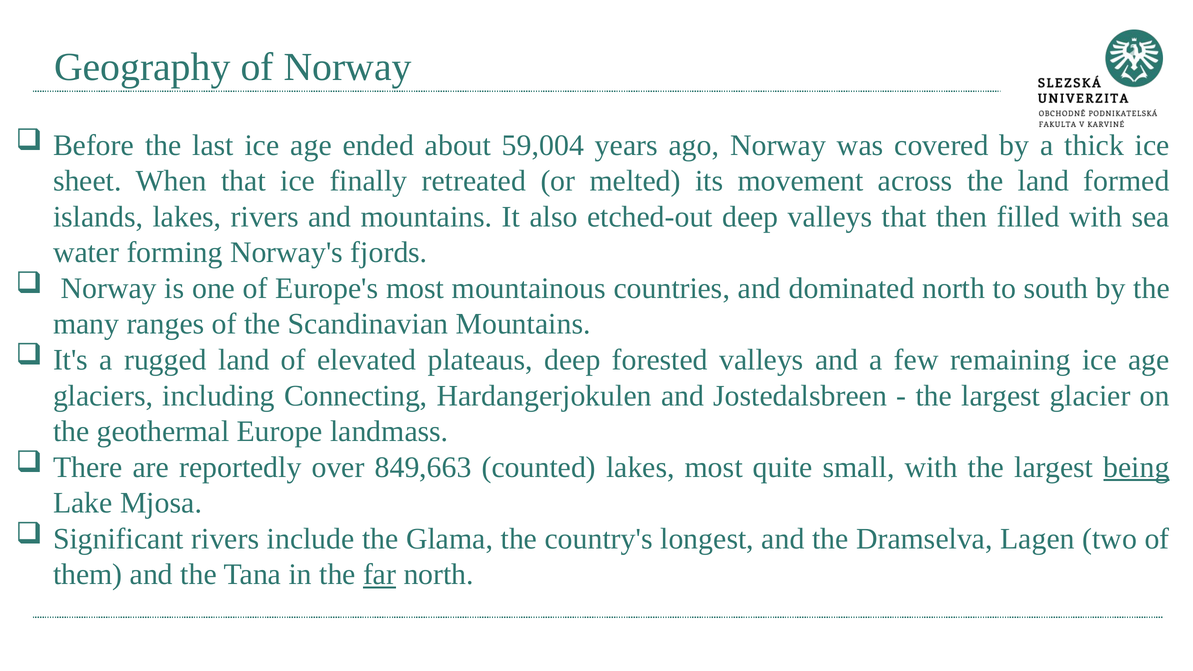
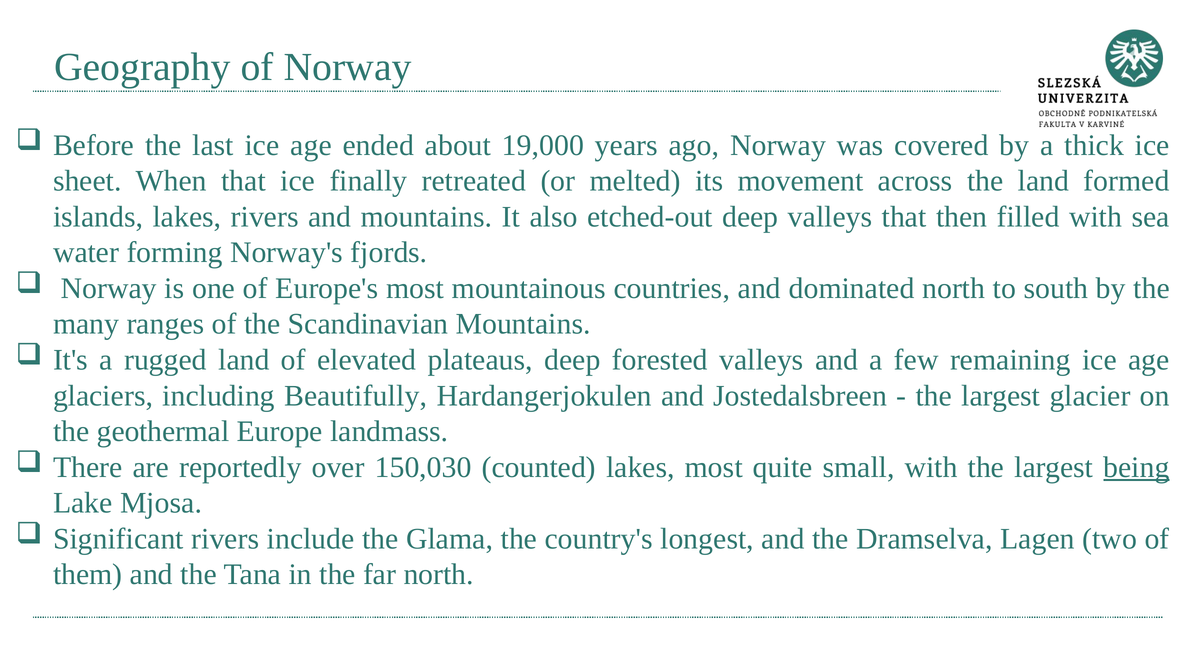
59,004: 59,004 -> 19,000 (543, 145)
Connecting: Connecting -> Beautifully (356, 396)
849,663: 849,663 -> 150,030 (423, 467)
far underline: present -> none (380, 575)
